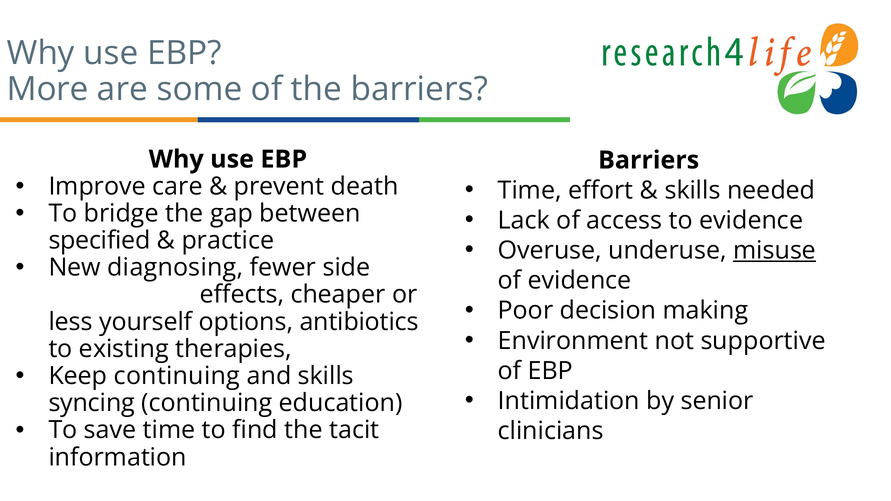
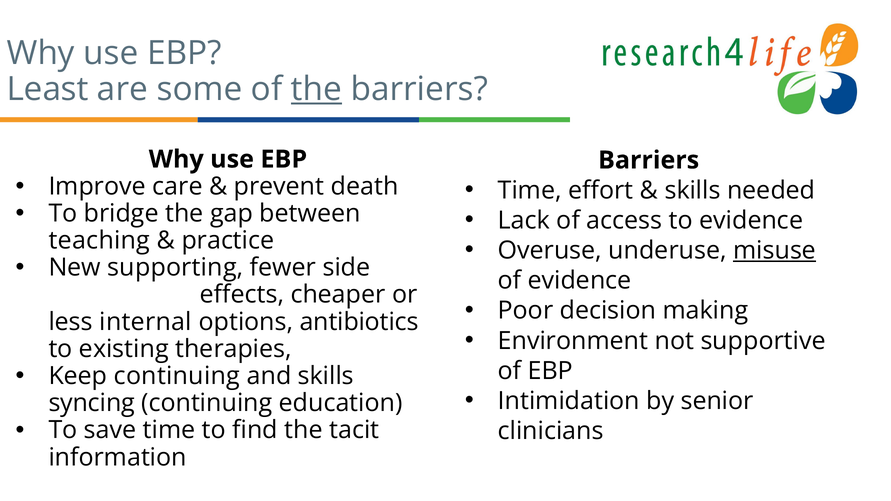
More: More -> Least (48, 89)
the underline: none -> present (316, 89)
specified: specified -> teaching (99, 241)
diagnosing: diagnosing -> supporting (175, 268)
yourself: yourself -> internal (146, 322)
